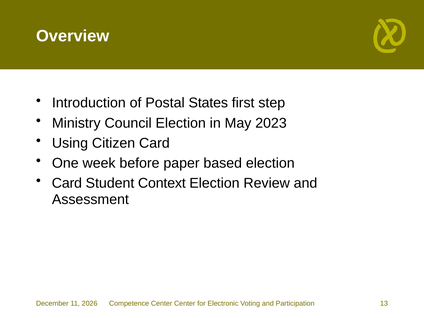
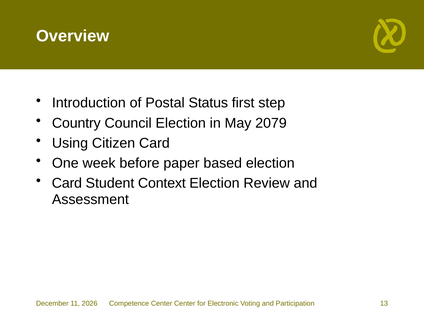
States: States -> Status (208, 103)
Ministry: Ministry -> Country (76, 123)
2023: 2023 -> 2079 (271, 123)
